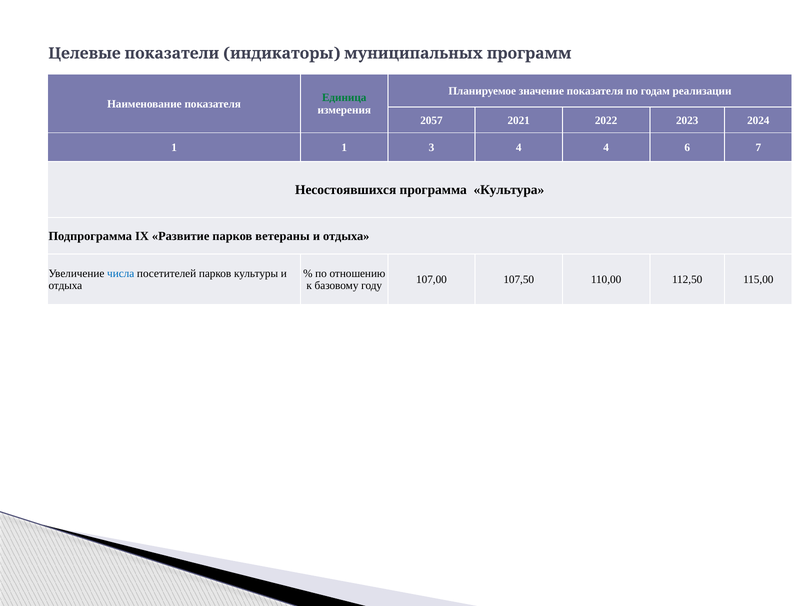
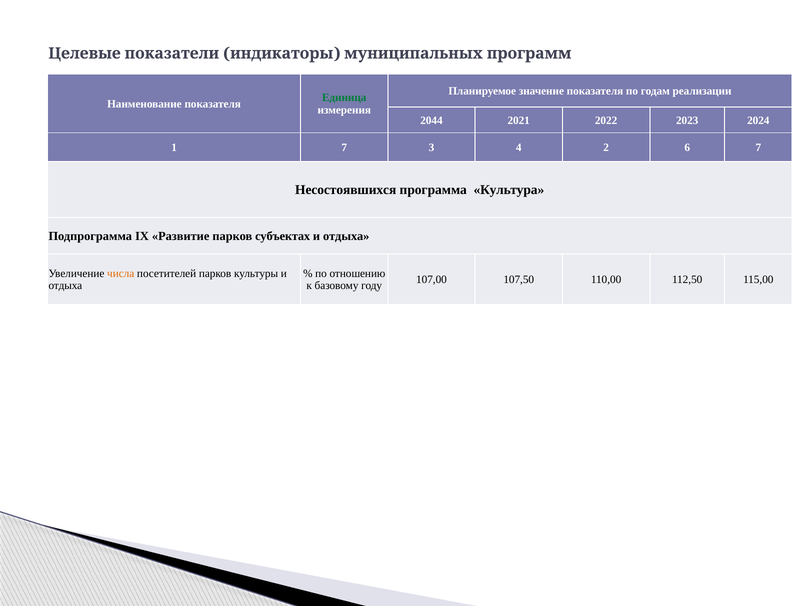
2057: 2057 -> 2044 (431, 120)
1 1: 1 -> 7 (344, 148)
4 4: 4 -> 2 (606, 148)
ветераны: ветераны -> субъектах (283, 236)
числа colour: blue -> orange (121, 273)
